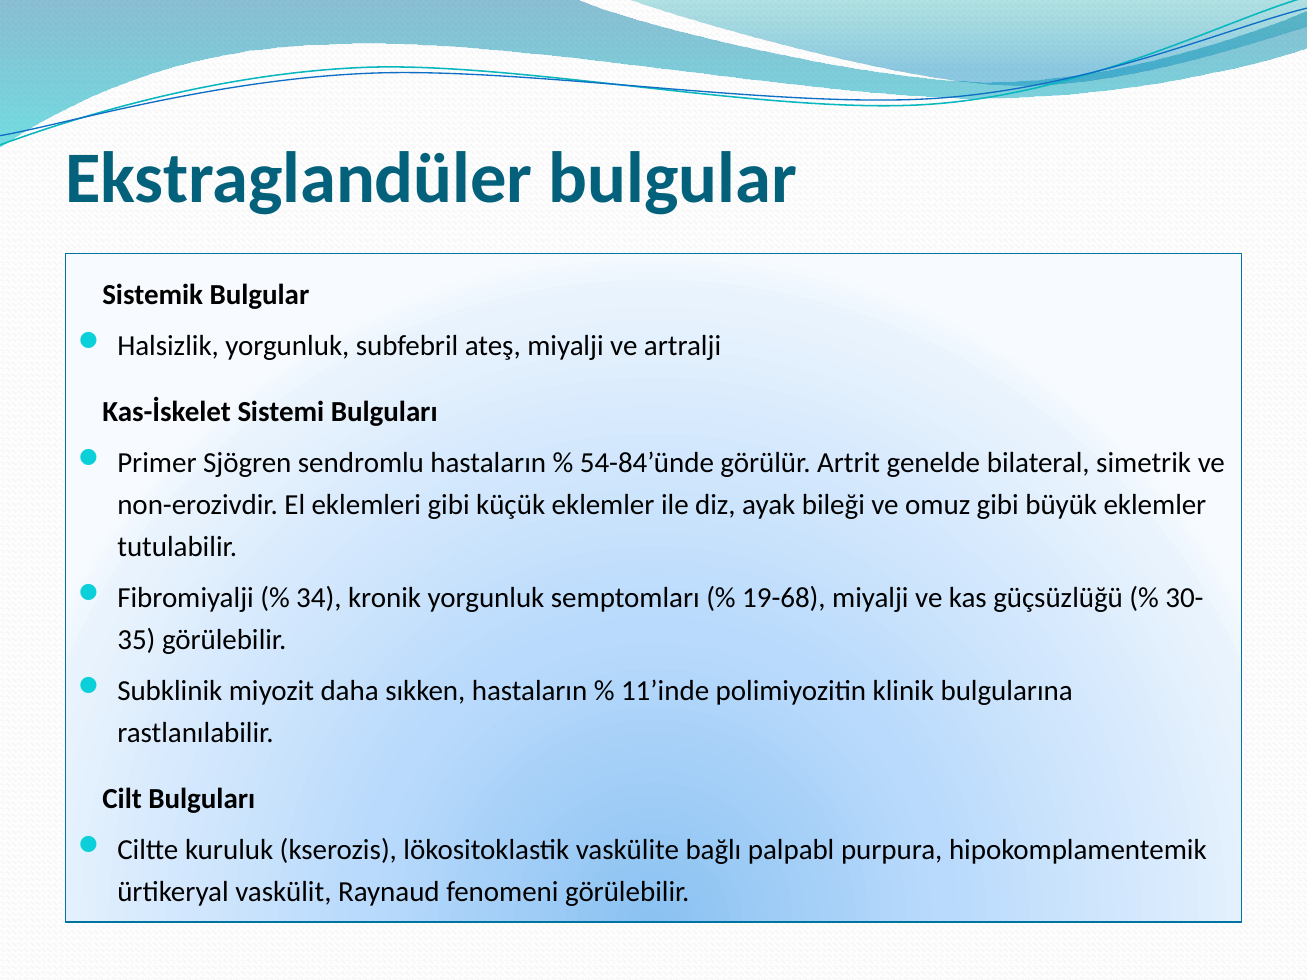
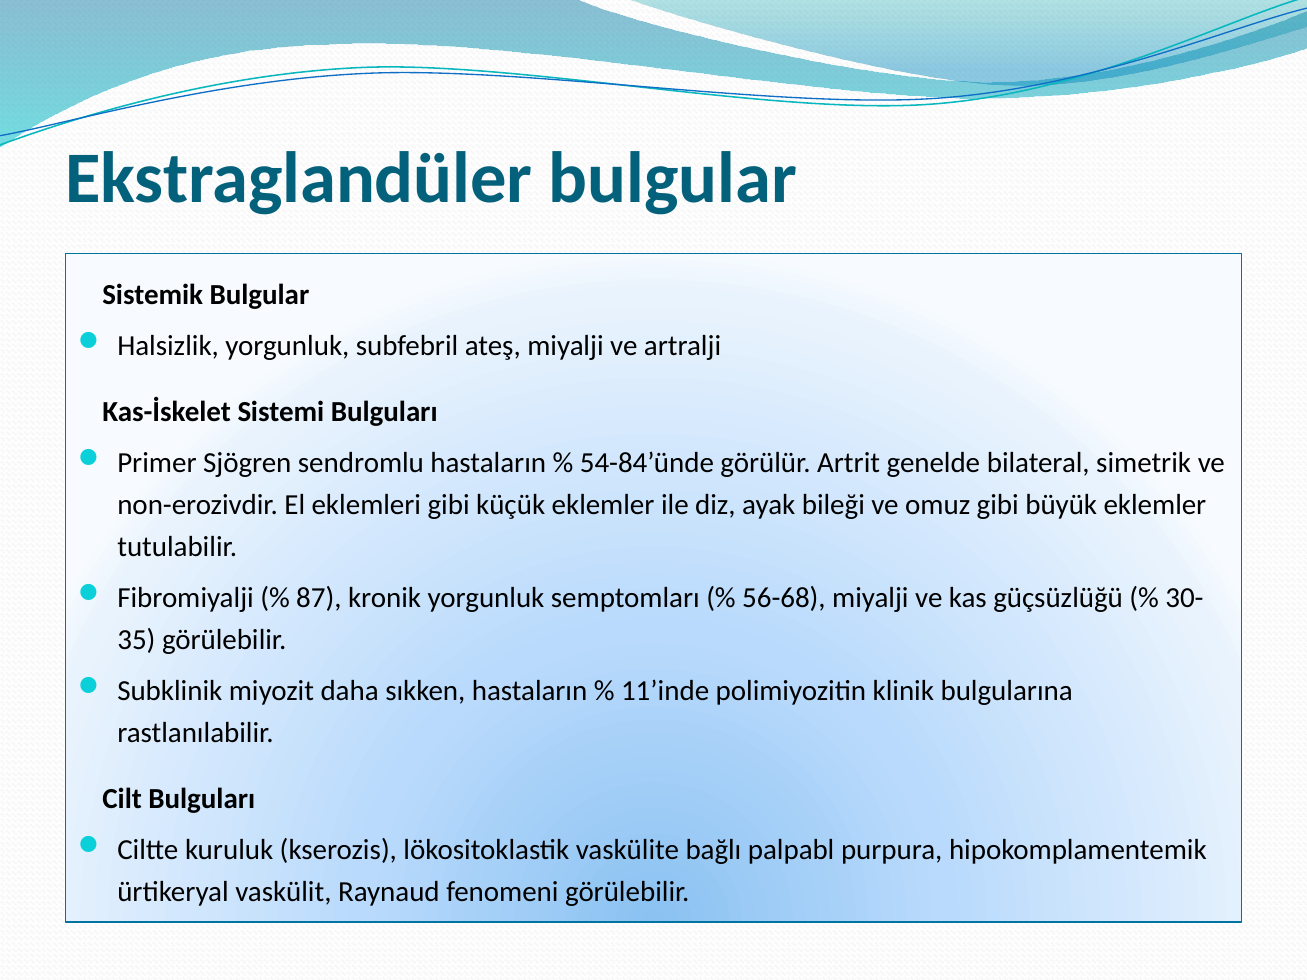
34: 34 -> 87 (319, 598)
19-68: 19-68 -> 56-68 (784, 598)
